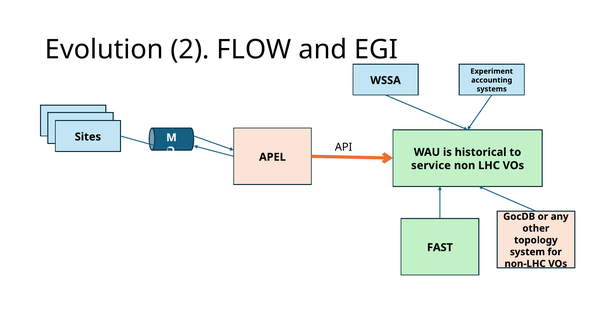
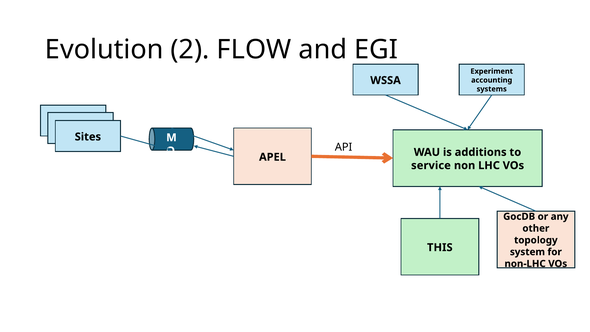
historical: historical -> additions (481, 152)
FAST: FAST -> THIS (440, 247)
